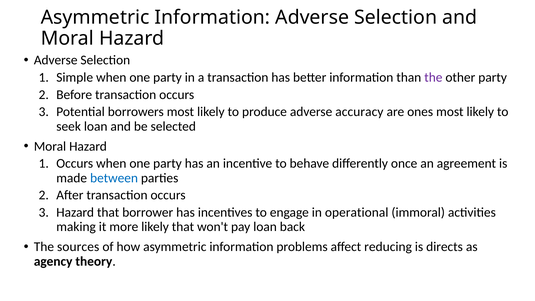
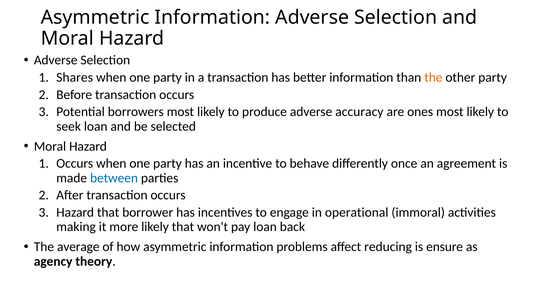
Simple: Simple -> Shares (75, 77)
the colour: purple -> orange (433, 77)
sources: sources -> average (78, 247)
directs: directs -> ensure (445, 247)
